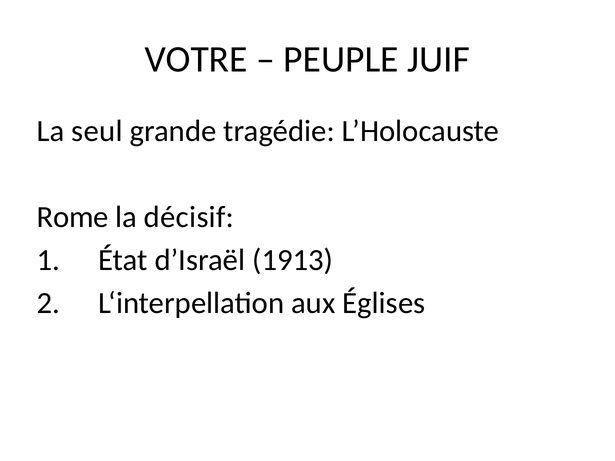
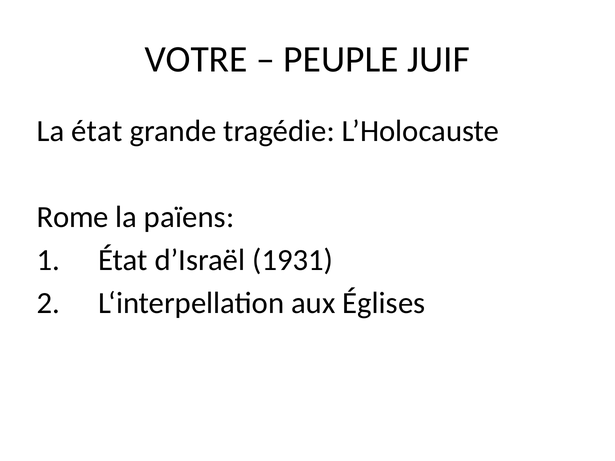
La seul: seul -> état (97, 131)
décisif: décisif -> païens (189, 217)
1913: 1913 -> 1931 (293, 260)
